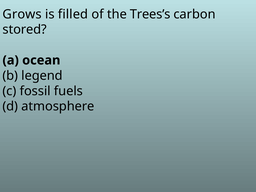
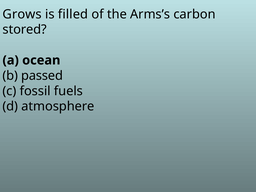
Trees’s: Trees’s -> Arms’s (150, 14)
legend: legend -> passed (42, 76)
